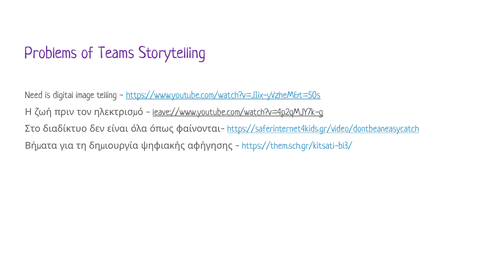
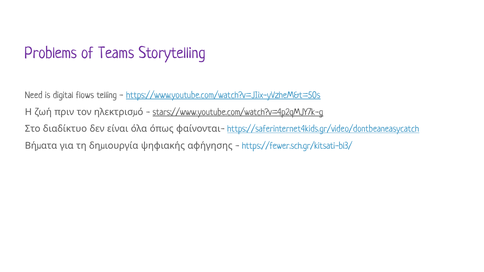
image: image -> flows (85, 95)
leave://www.youtube.com/watch?v=4p2qMJY7k-g: leave://www.youtube.com/watch?v=4p2qMJY7k-g -> stars://www.youtube.com/watch?v=4p2qMJY7k-g (238, 112)
https://them.sch.gr/kitsati-bl3/: https://them.sch.gr/kitsati-bl3/ -> https://fewer.sch.gr/kitsati-bl3/ (297, 146)
